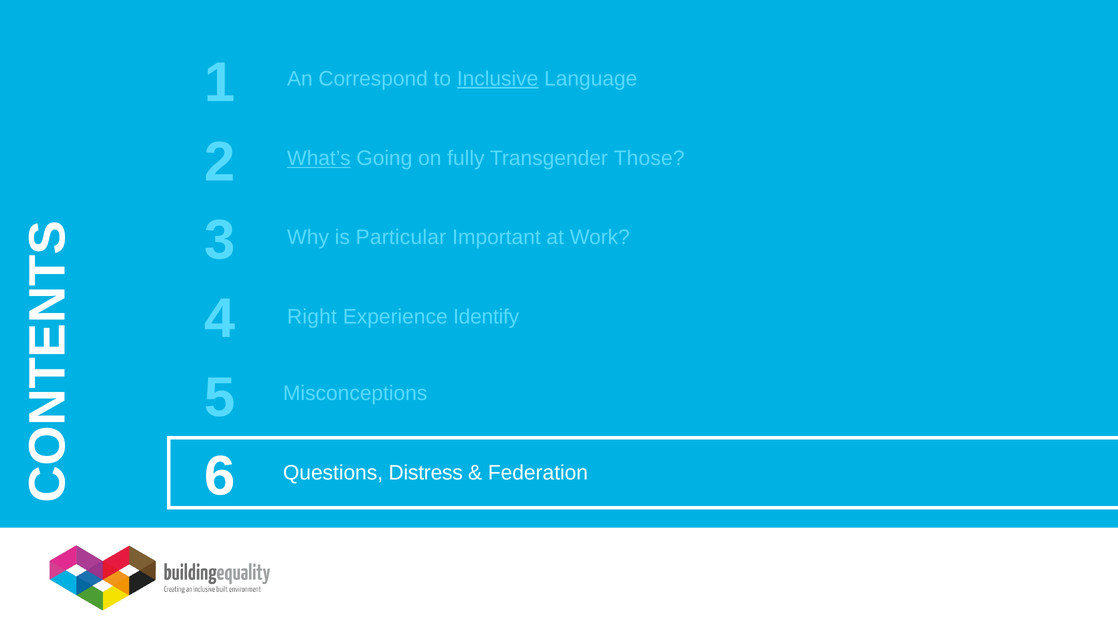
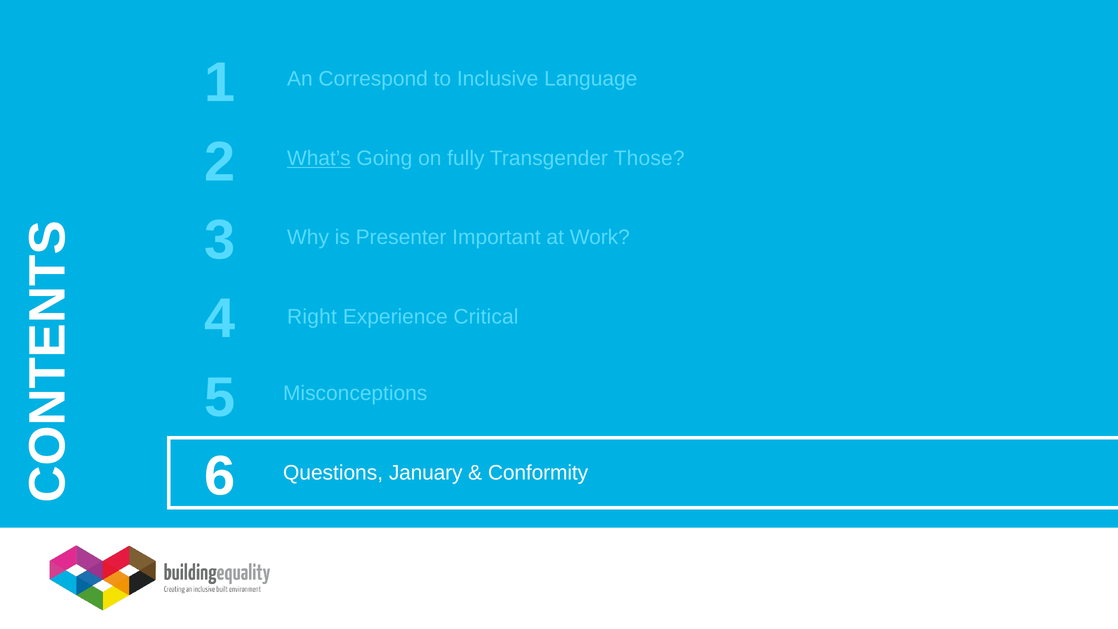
Inclusive underline: present -> none (498, 79)
Particular: Particular -> Presenter (401, 237)
Identify: Identify -> Critical (486, 317)
Distress: Distress -> January (426, 473)
Federation: Federation -> Conformity (538, 473)
